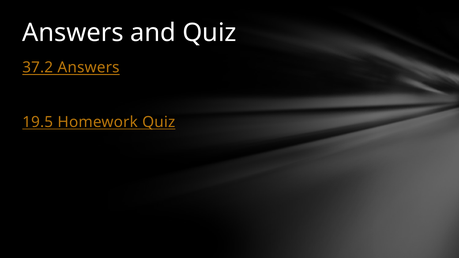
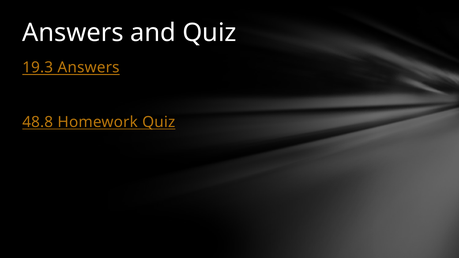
37.2: 37.2 -> 19.3 (38, 68)
19.5: 19.5 -> 48.8 (38, 122)
